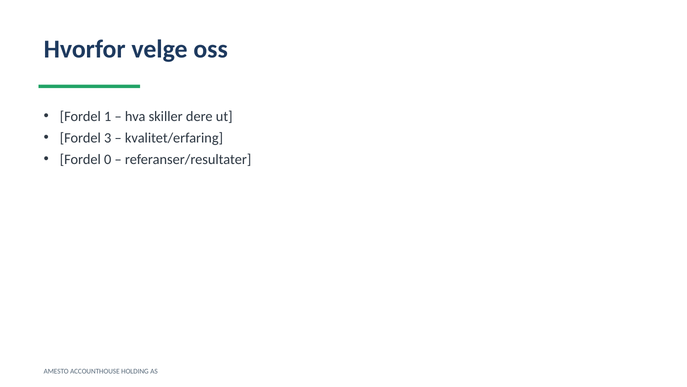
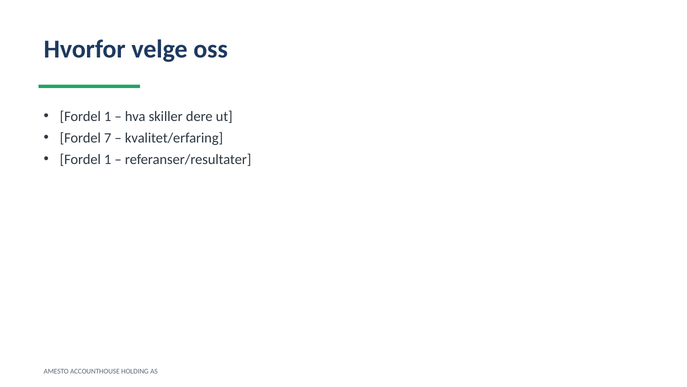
3: 3 -> 7 (108, 138)
0: 0 -> 1 (108, 159)
